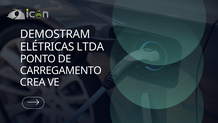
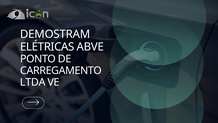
LTDA: LTDA -> ABVE (90, 47)
CREA: CREA -> LTDA (33, 82)
